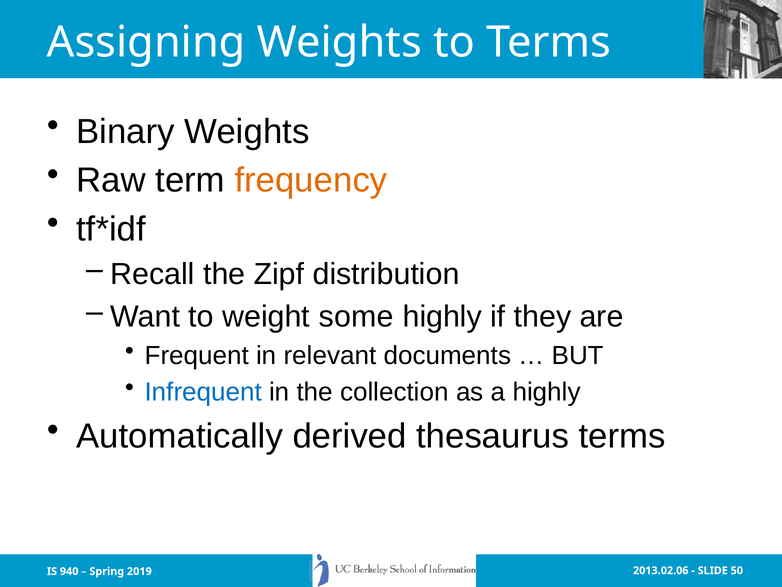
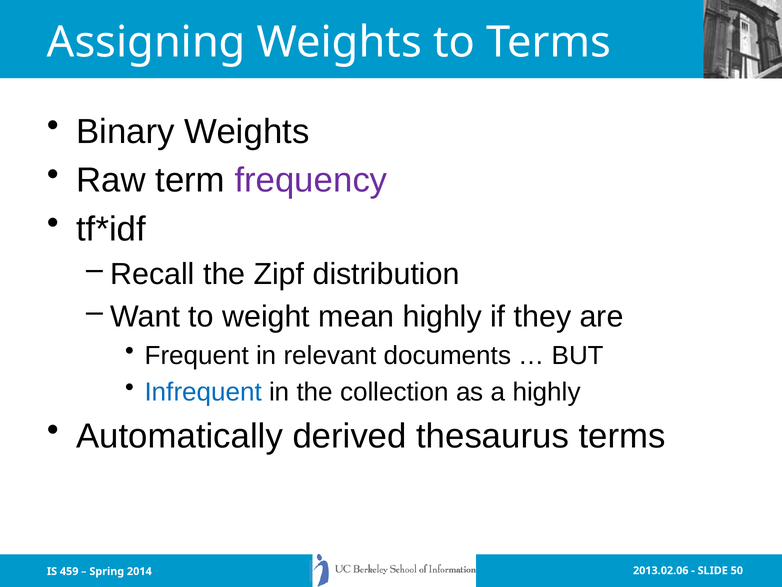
frequency colour: orange -> purple (311, 180)
some: some -> mean (356, 316)
940: 940 -> 459 (69, 571)
2019: 2019 -> 2014 (139, 571)
